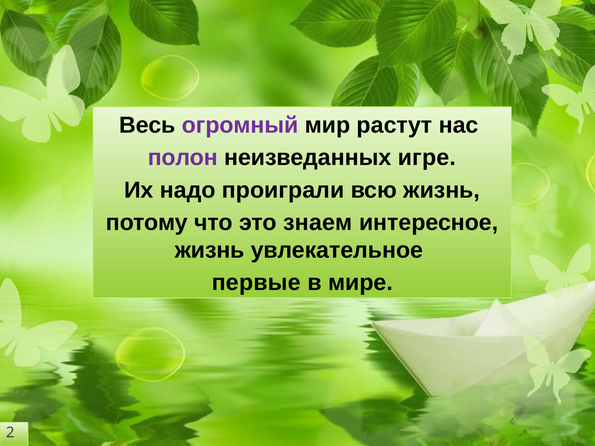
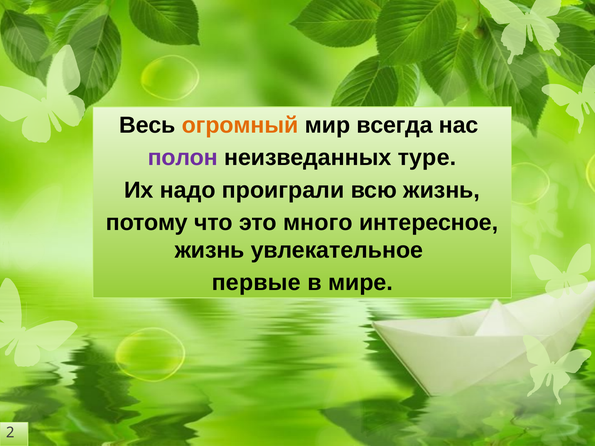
огромный colour: purple -> orange (240, 125)
растут: растут -> всегда (395, 125)
игре: игре -> туре (427, 158)
знаем: знаем -> много (318, 223)
